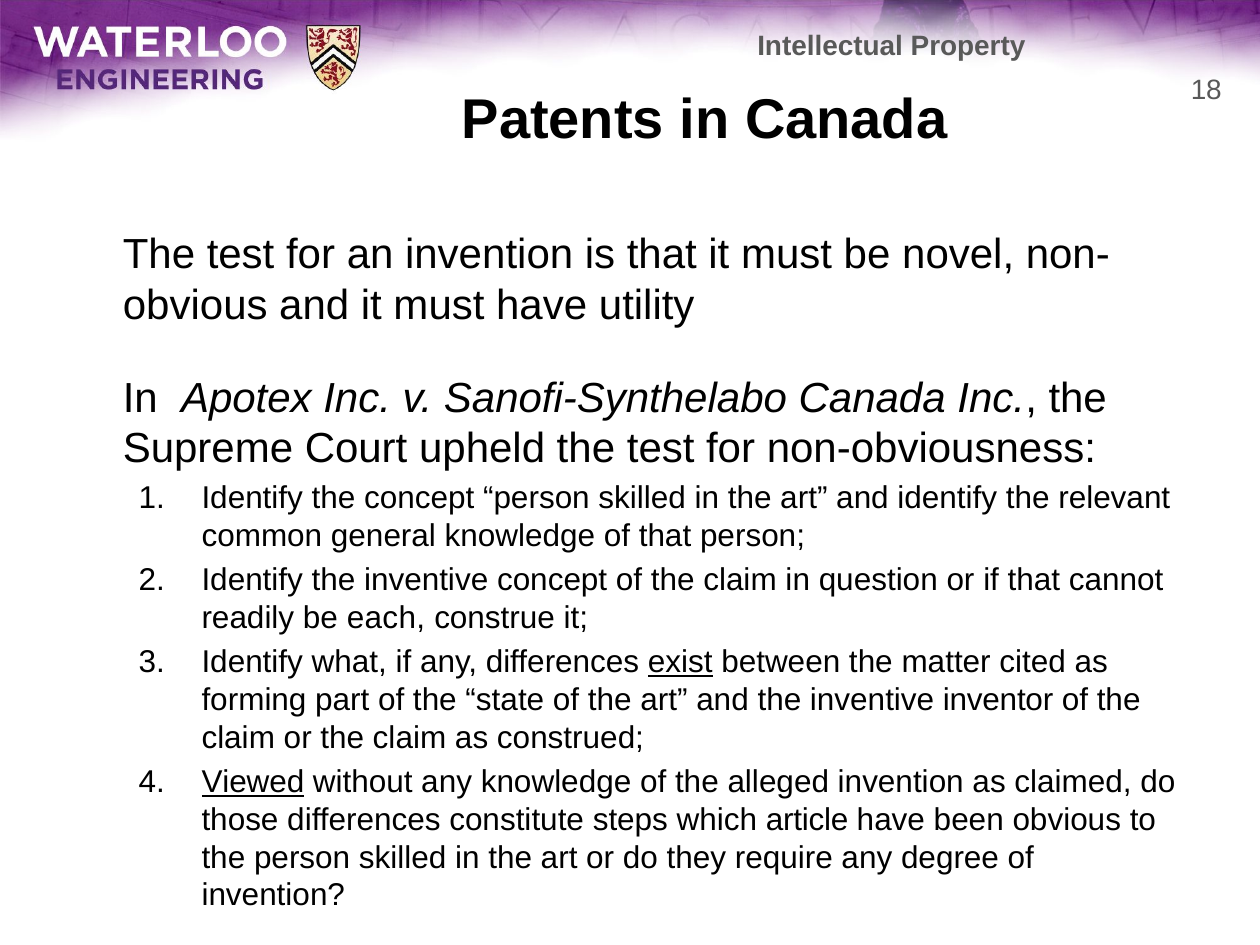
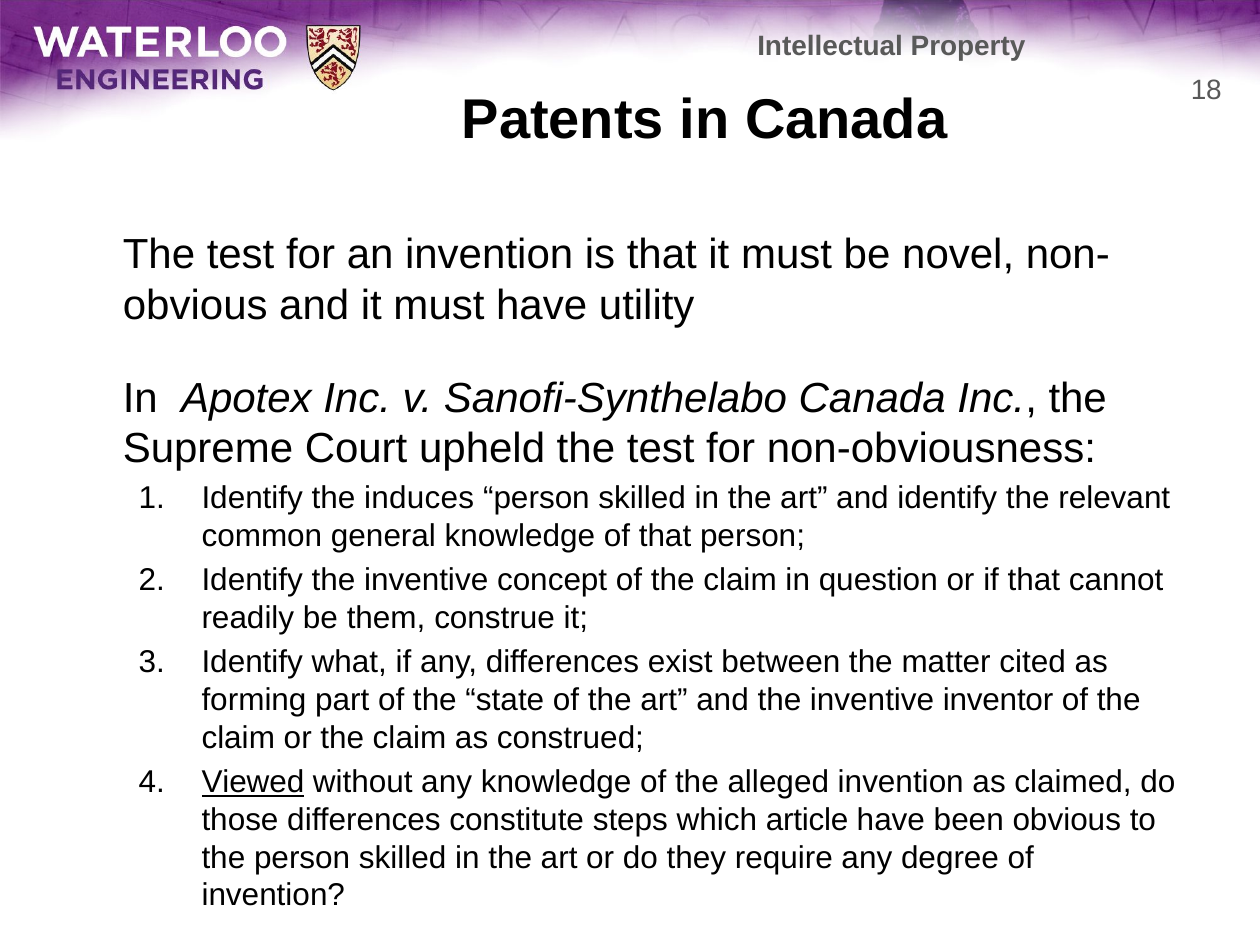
the concept: concept -> induces (419, 499)
each: each -> them (386, 618)
exist underline: present -> none (680, 662)
